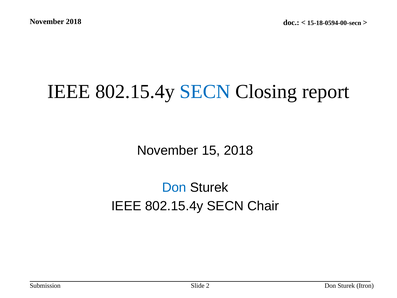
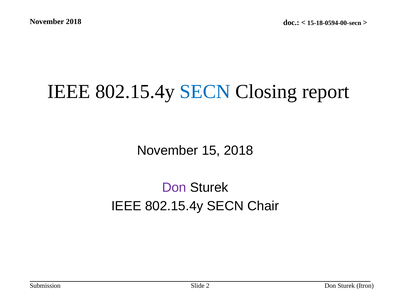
Don colour: blue -> purple (174, 187)
